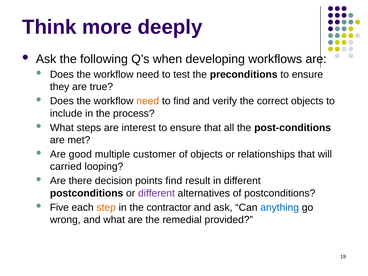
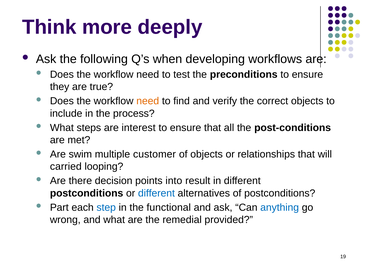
good: good -> swim (80, 154)
points find: find -> into (174, 181)
different colour: purple -> blue (156, 193)
Five: Five -> Part (59, 207)
step colour: orange -> blue (106, 207)
contractor: contractor -> functional (169, 207)
